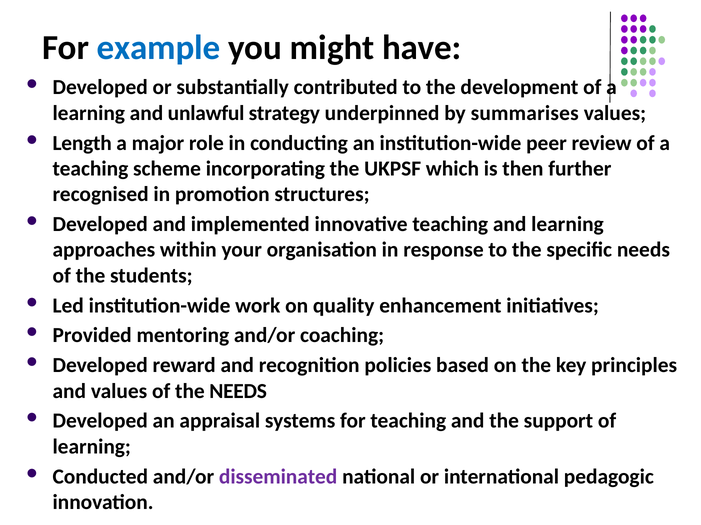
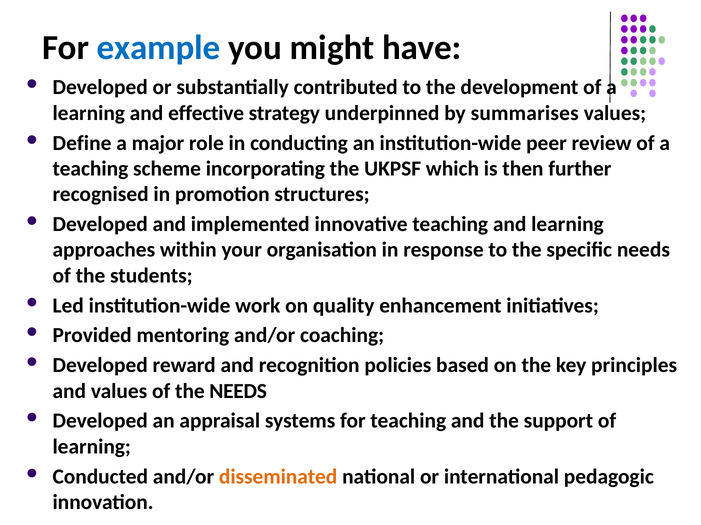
unlawful: unlawful -> effective (206, 113)
Length: Length -> Define (82, 143)
disseminated colour: purple -> orange (278, 477)
